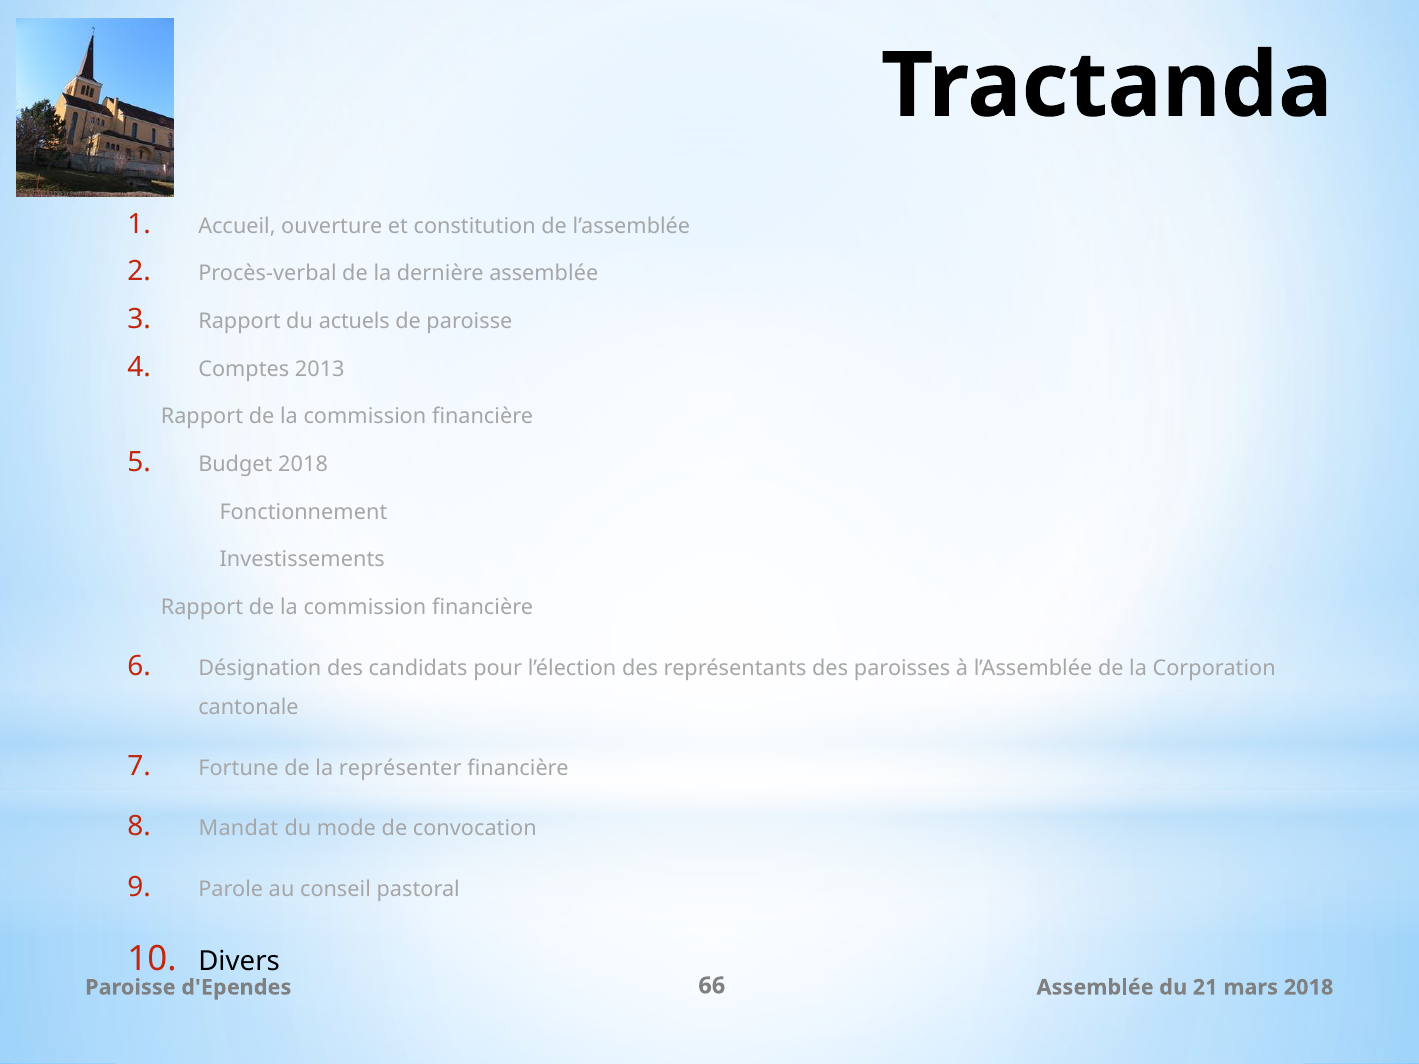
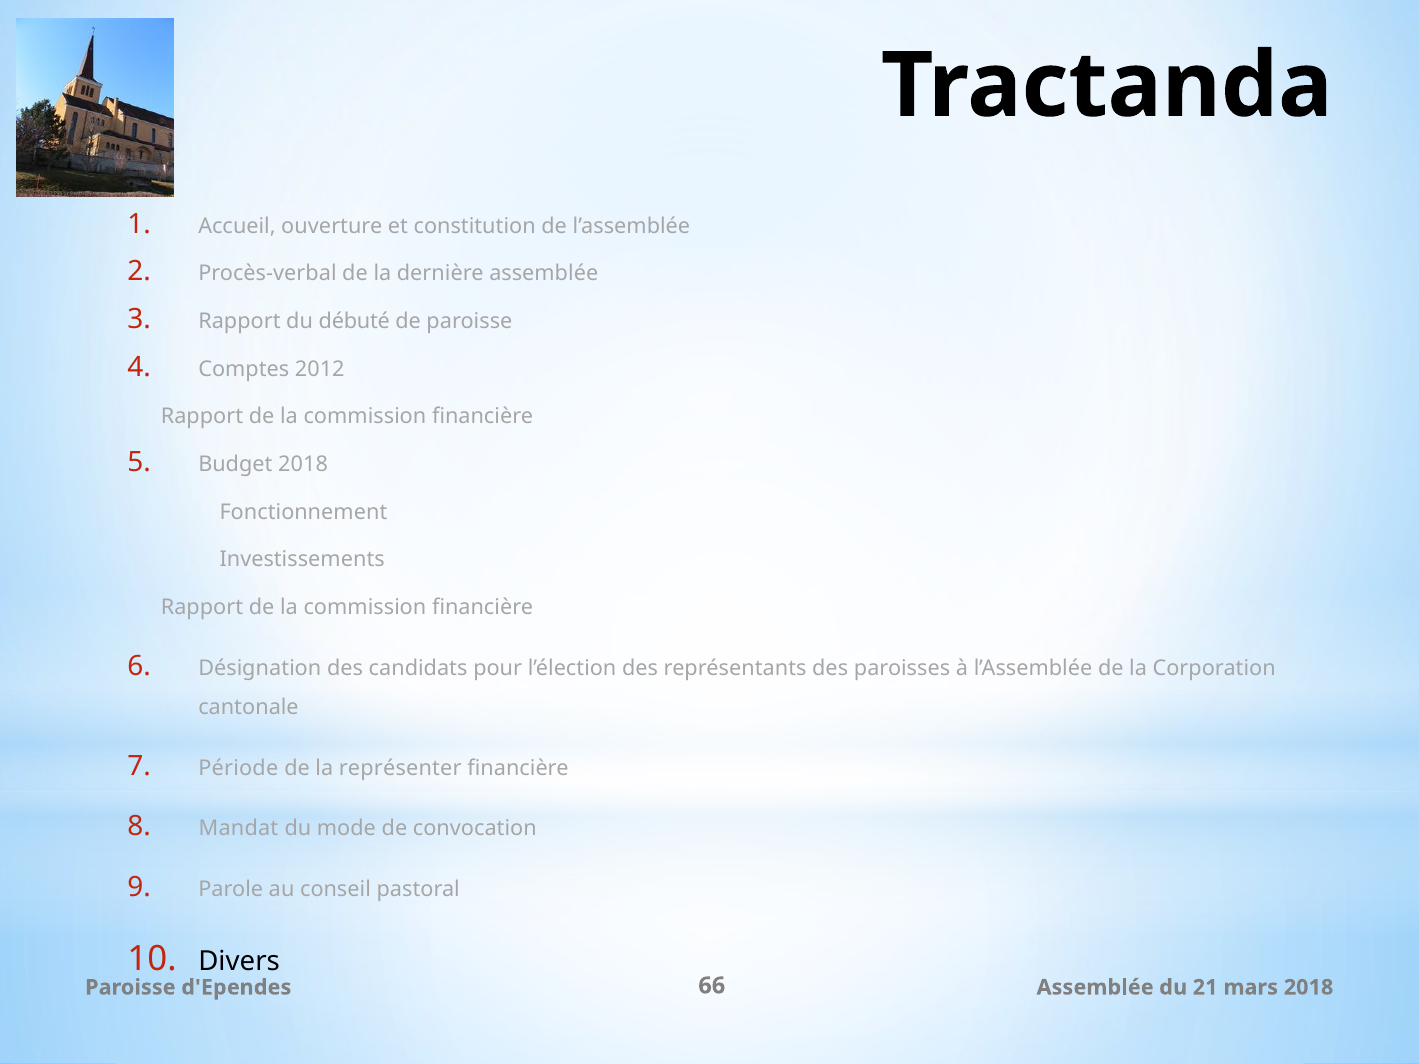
actuels: actuels -> débuté (354, 321)
2013: 2013 -> 2012 (320, 369)
Fortune: Fortune -> Période (238, 768)
